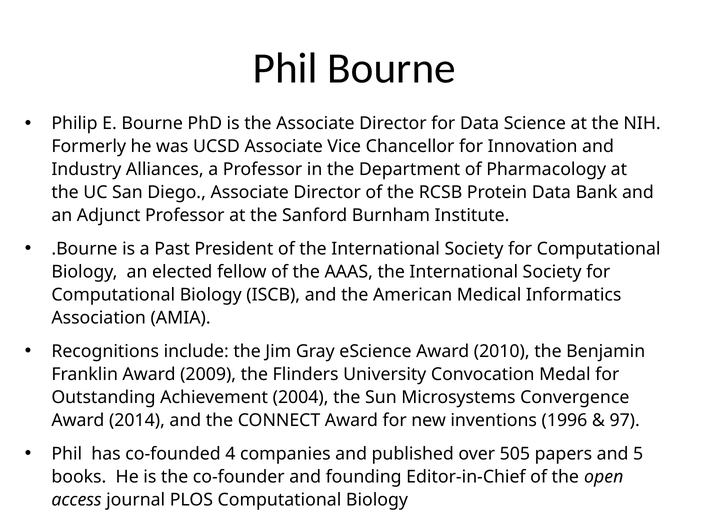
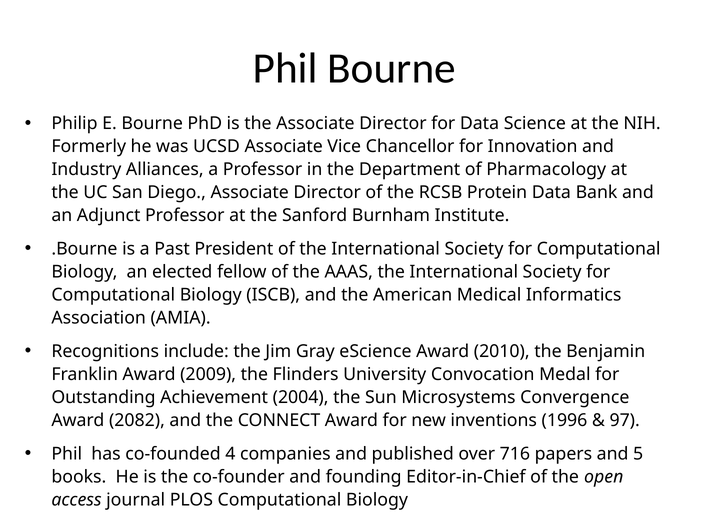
2014: 2014 -> 2082 (137, 420)
505: 505 -> 716 (515, 454)
